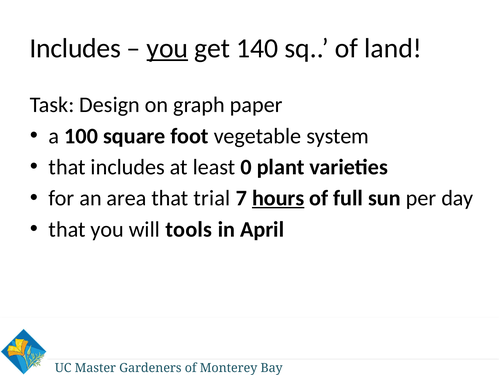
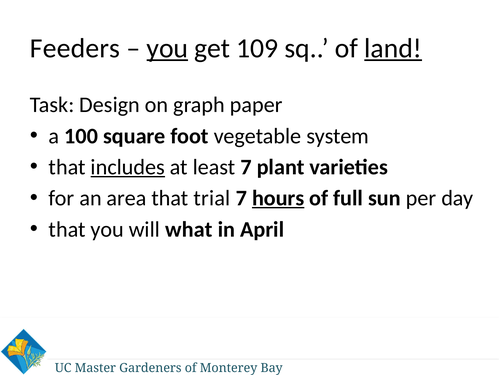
Includes: Includes -> Feeders (75, 48)
140: 140 -> 109 (257, 48)
land underline: none -> present (393, 48)
includes underline: none -> present (128, 167)
least 0: 0 -> 7 (246, 167)
tools: tools -> what (189, 229)
